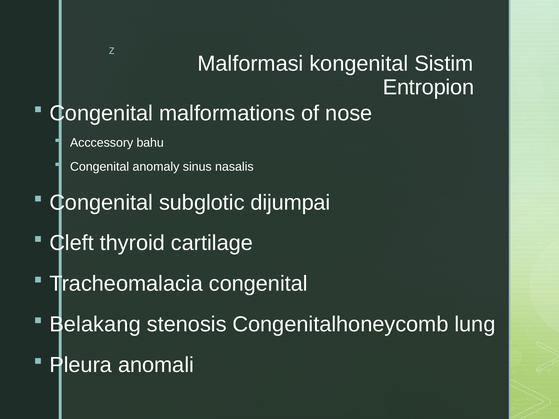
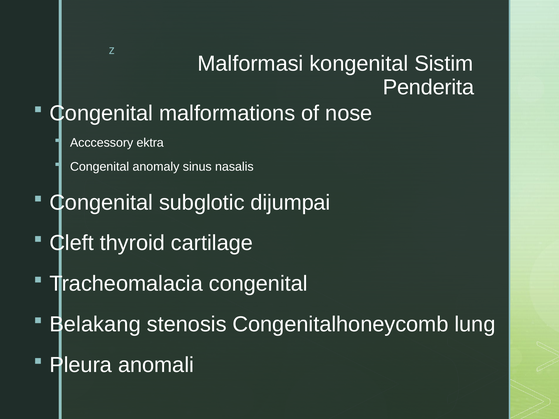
Entropion: Entropion -> Penderita (428, 87)
bahu: bahu -> ektra (150, 143)
